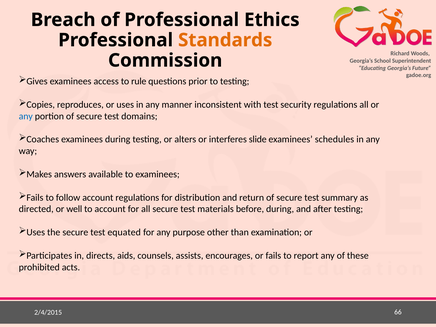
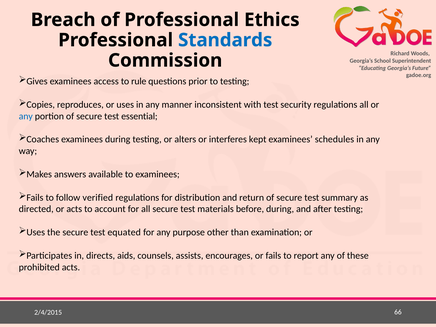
Standards colour: orange -> blue (225, 40)
domains: domains -> essential (139, 116)
slide: slide -> kept (258, 139)
follow account: account -> verified (98, 198)
or well: well -> acts (74, 209)
